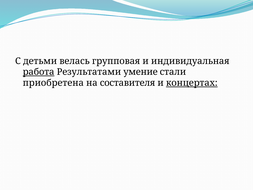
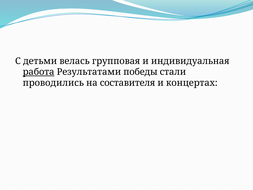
умение: умение -> победы (140, 72)
приобретена: приобретена -> проводились (53, 83)
концертах underline: present -> none (192, 83)
